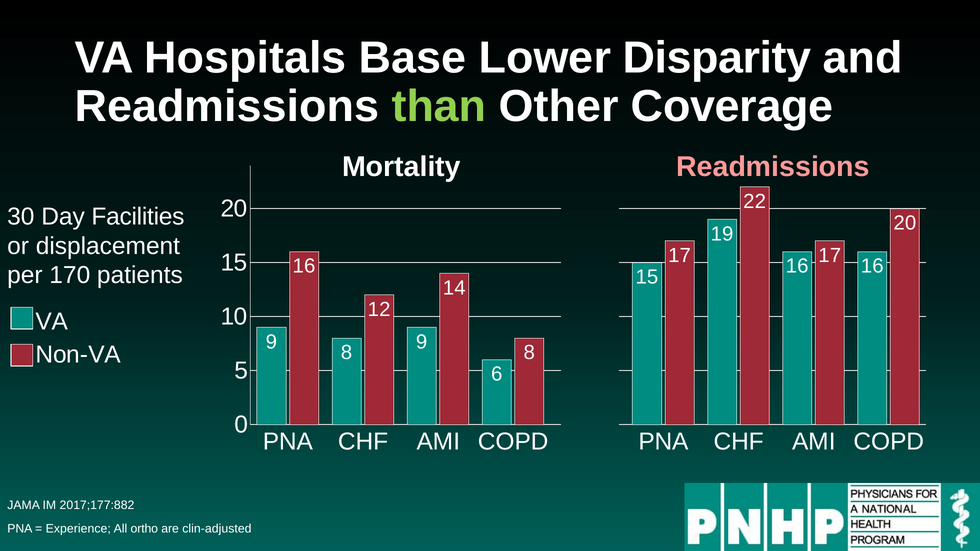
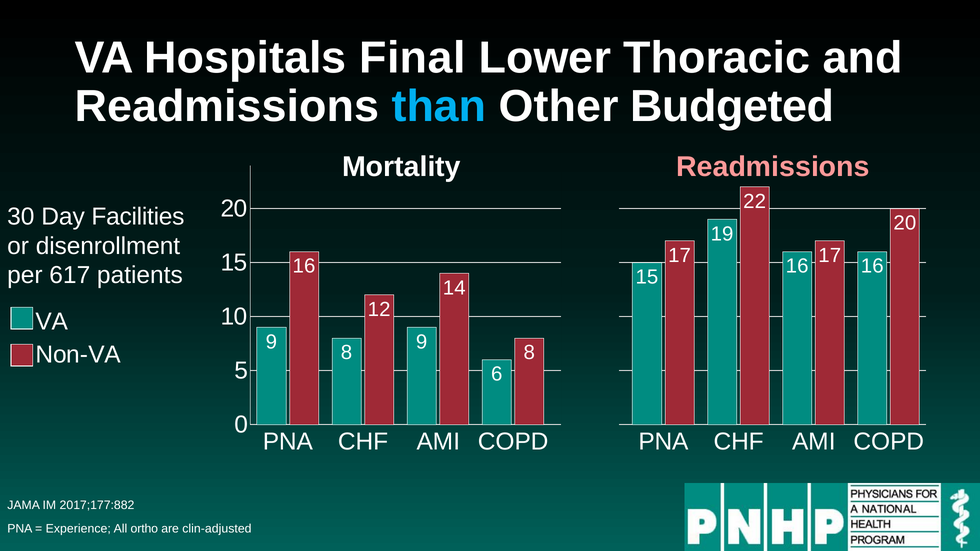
Base: Base -> Final (412, 58)
Disparity: Disparity -> Thoracic (717, 58)
than colour: light green -> light blue (439, 107)
Coverage: Coverage -> Budgeted (732, 107)
displacement: displacement -> disenrollment (108, 246)
170: 170 -> 617 (70, 276)
